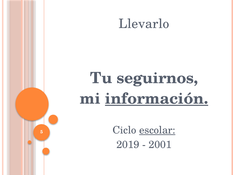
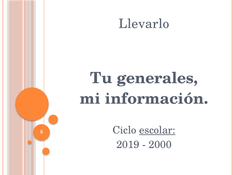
seguirnos: seguirnos -> generales (157, 78)
información underline: present -> none (157, 99)
2001: 2001 -> 2000 (160, 144)
